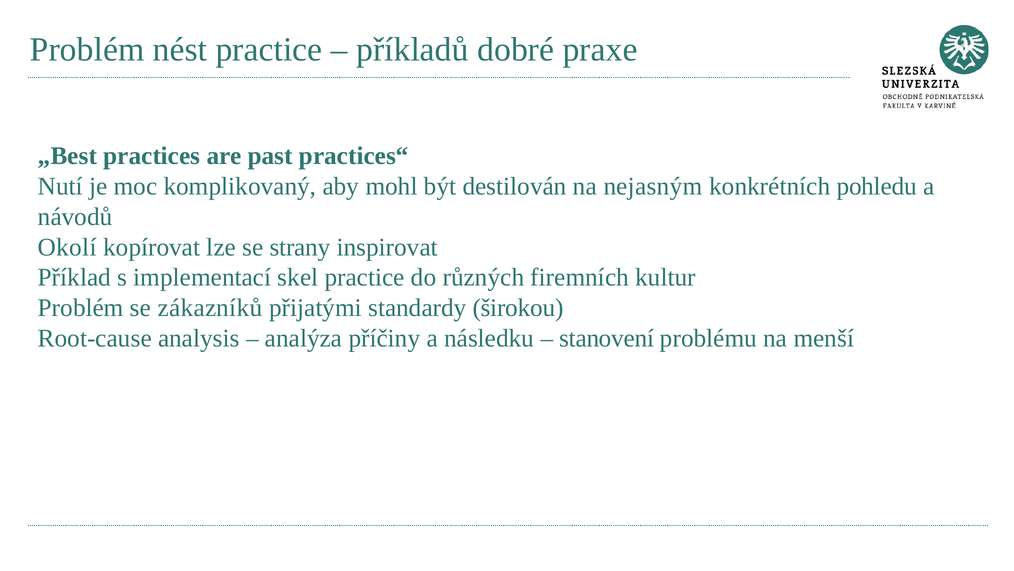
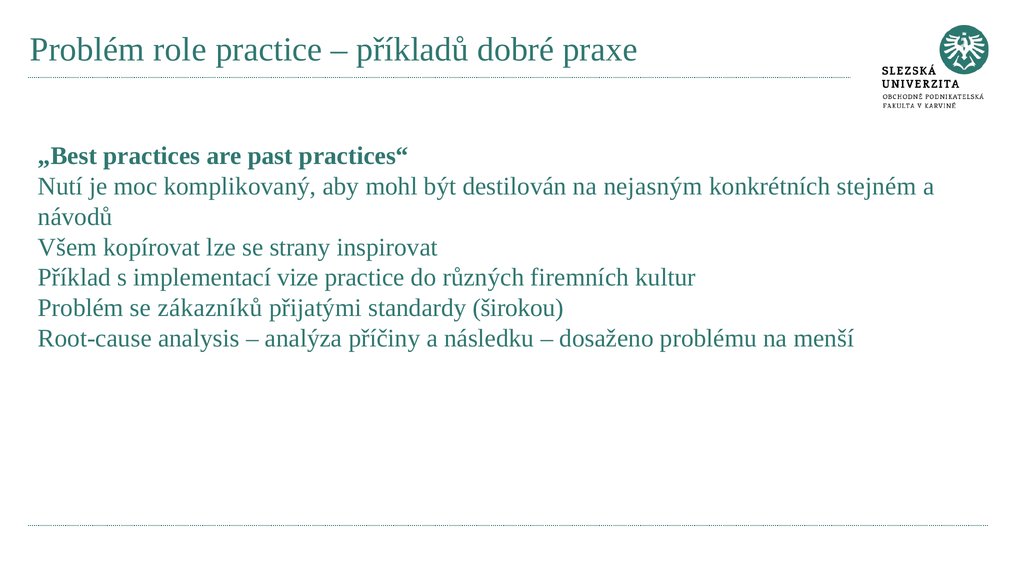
nést: nést -> role (180, 49)
pohledu: pohledu -> stejném (877, 186)
Okolí: Okolí -> Všem (67, 247)
skel: skel -> vize (298, 277)
stanovení: stanovení -> dosaženo (607, 338)
